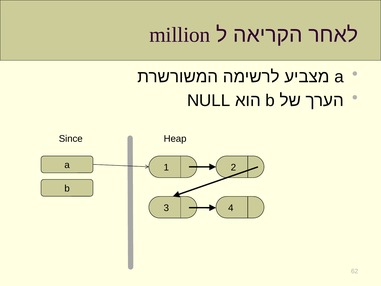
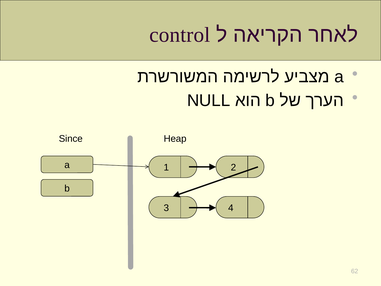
million: million -> control (180, 35)
